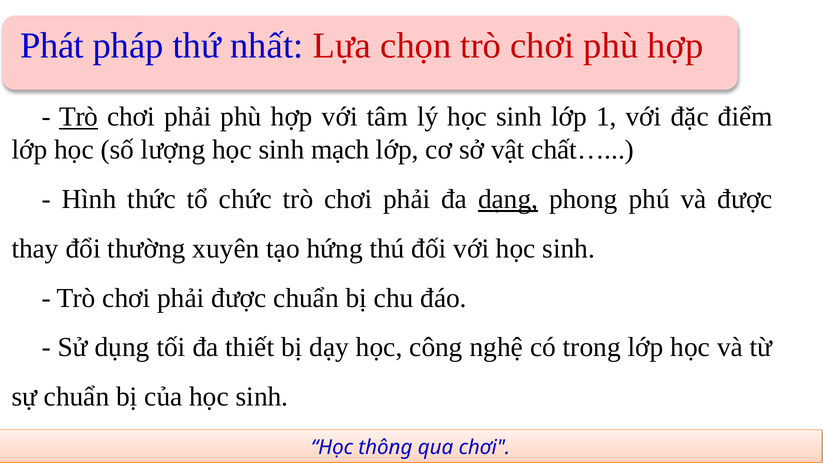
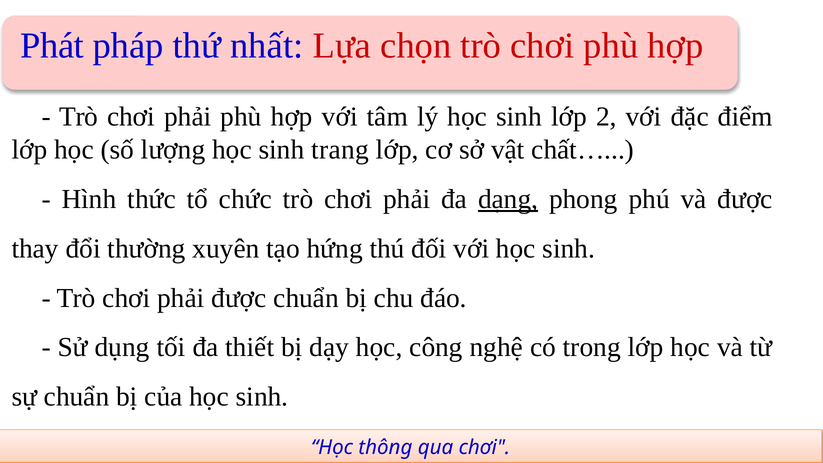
Trò underline: present -> none (79, 117)
1: 1 -> 2 (606, 117)
mạch: mạch -> trang (340, 150)
